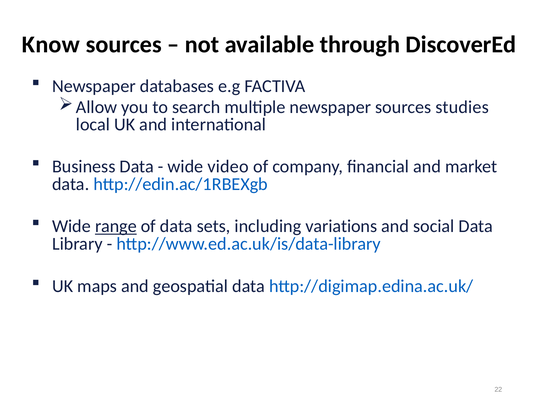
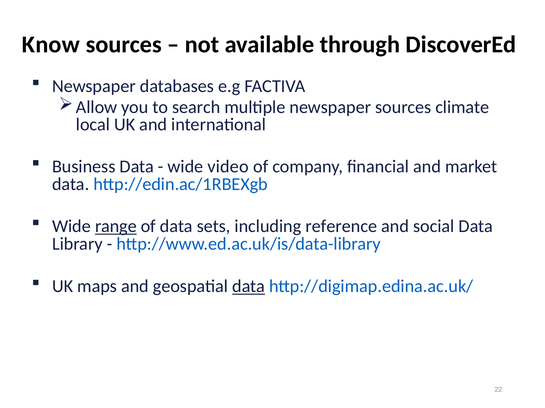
studies: studies -> climate (462, 107)
variations: variations -> reference (341, 227)
data underline: none -> present (249, 287)
